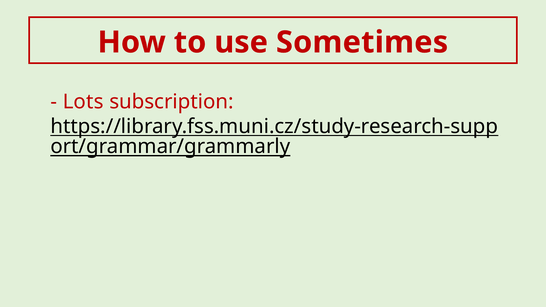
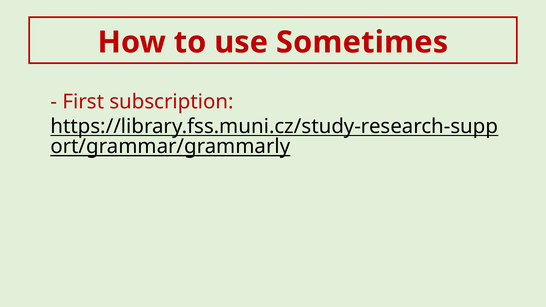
Lots: Lots -> First (83, 102)
